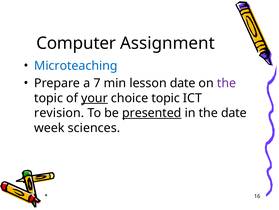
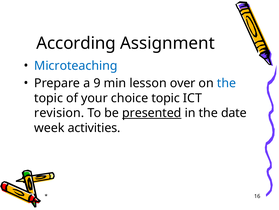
Computer: Computer -> According (76, 43)
7: 7 -> 9 (97, 83)
lesson date: date -> over (183, 83)
the colour: purple -> blue (227, 83)
your underline: present -> none (94, 98)
sciences: sciences -> activities (94, 128)
